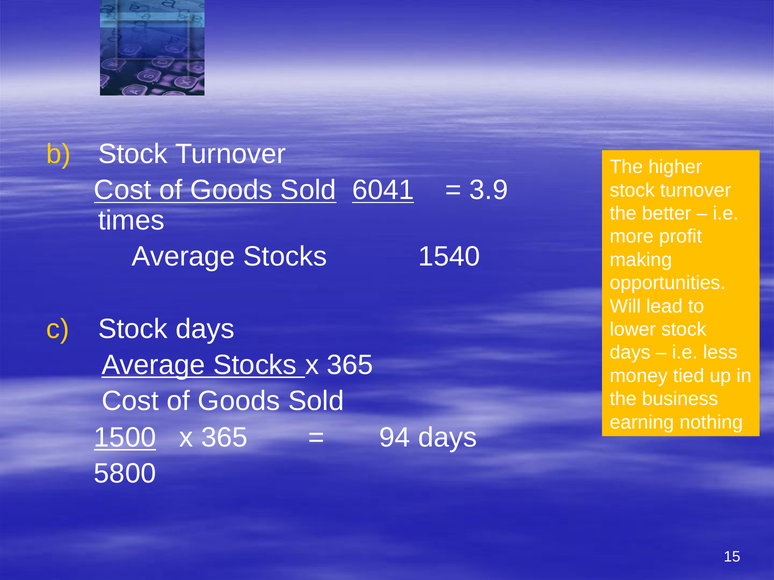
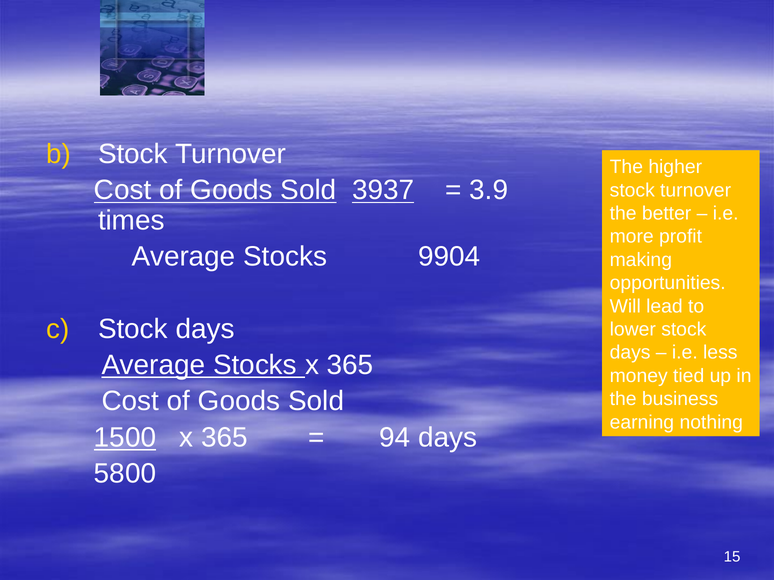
6041: 6041 -> 3937 (383, 190)
1540: 1540 -> 9904 (449, 257)
